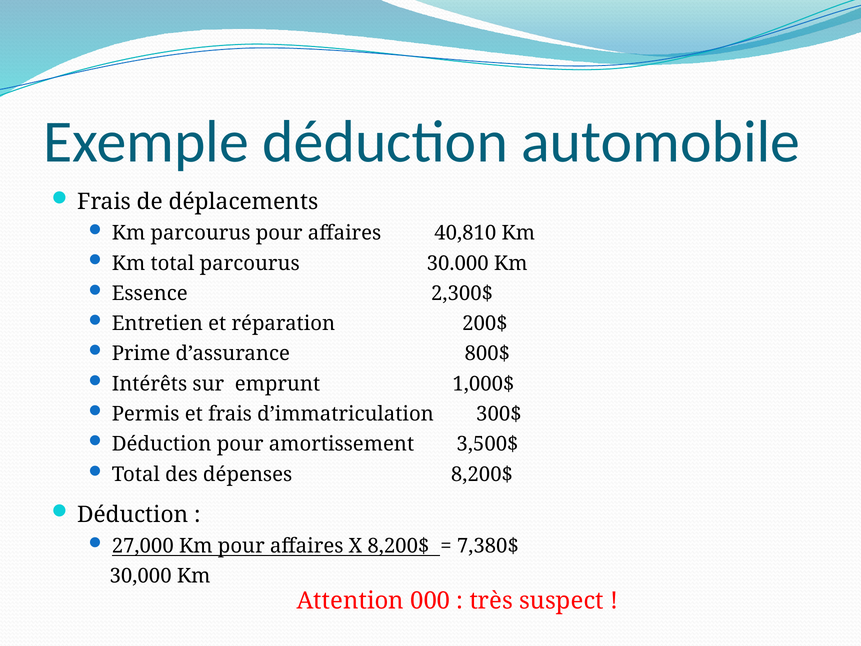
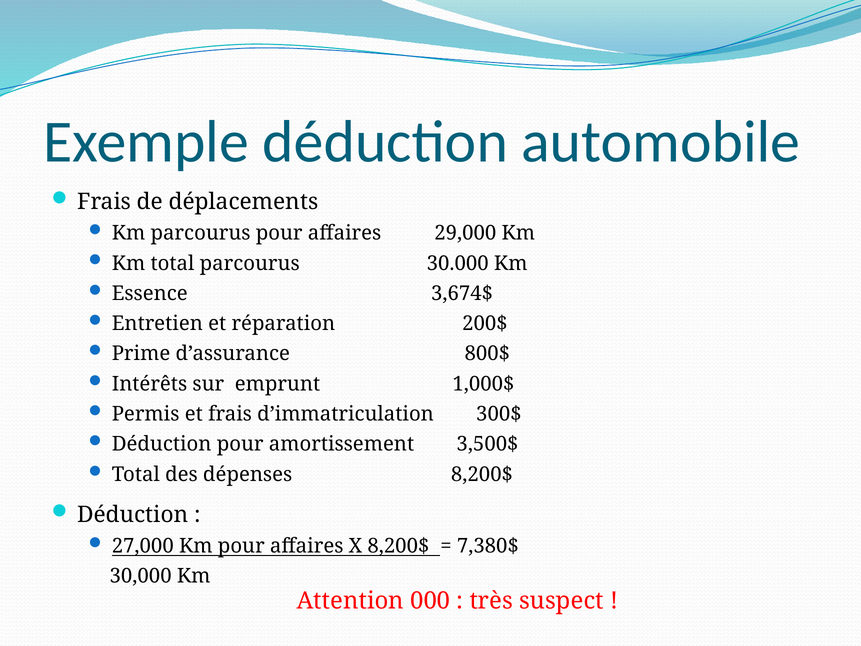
40,810: 40,810 -> 29,000 (465, 233)
2,300$: 2,300$ -> 3,674$ (462, 293)
